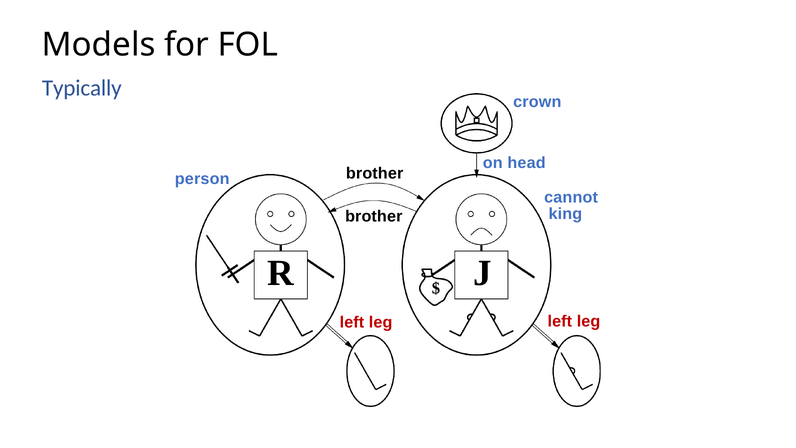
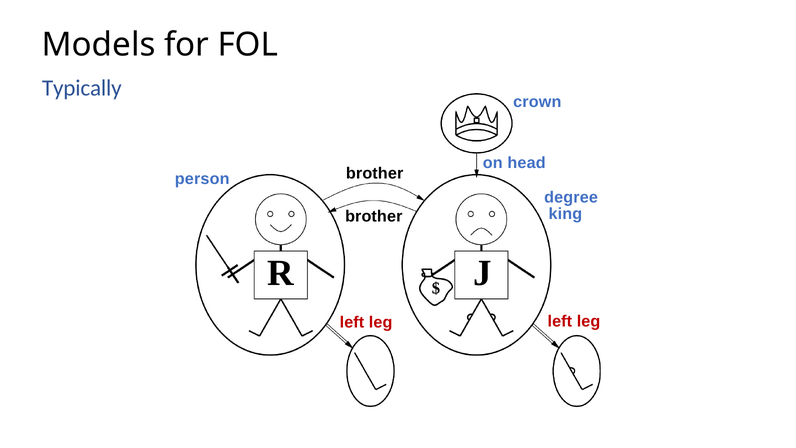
cannot: cannot -> degree (571, 197)
